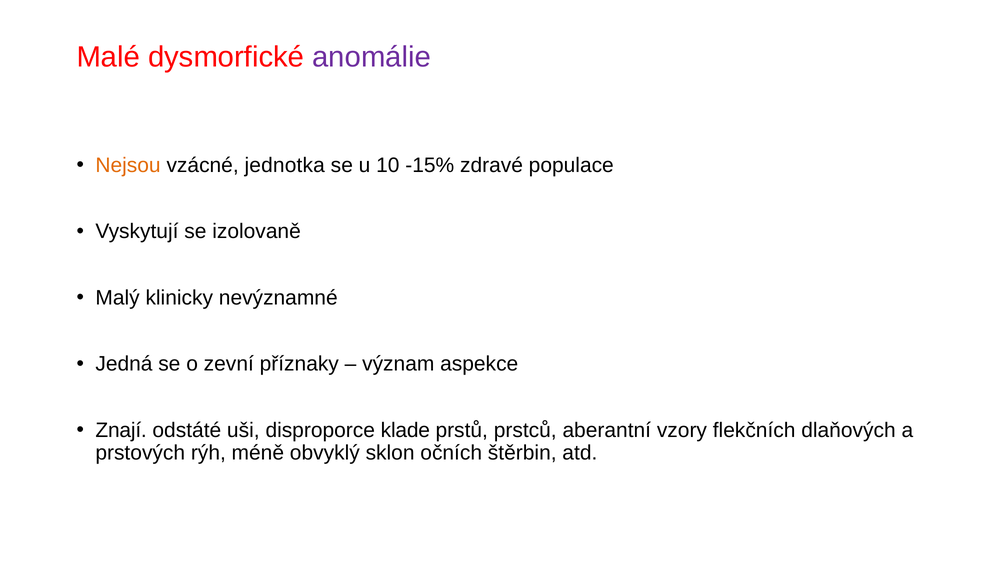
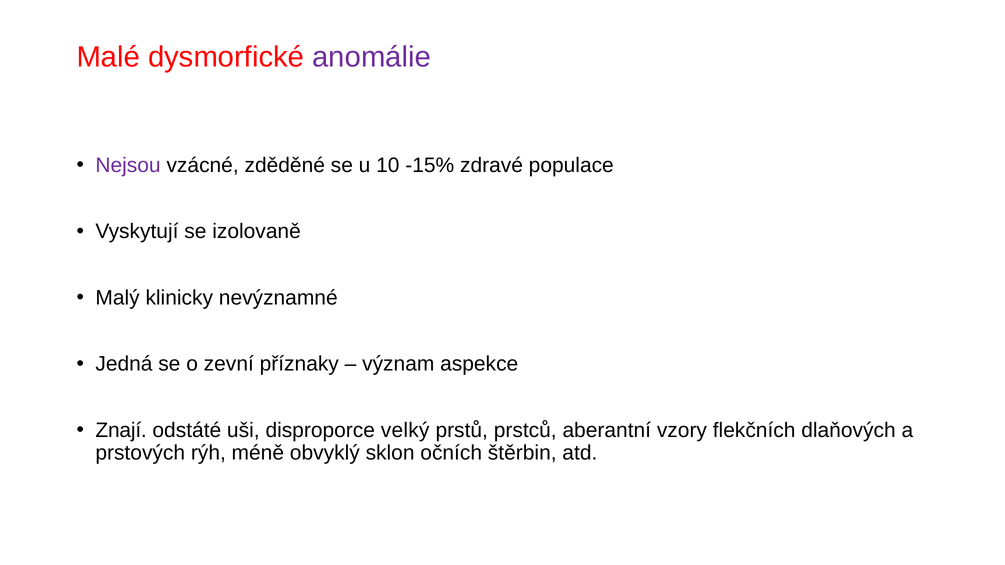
Nejsou colour: orange -> purple (128, 165)
jednotka: jednotka -> zděděné (285, 165)
klade: klade -> velký (405, 430)
